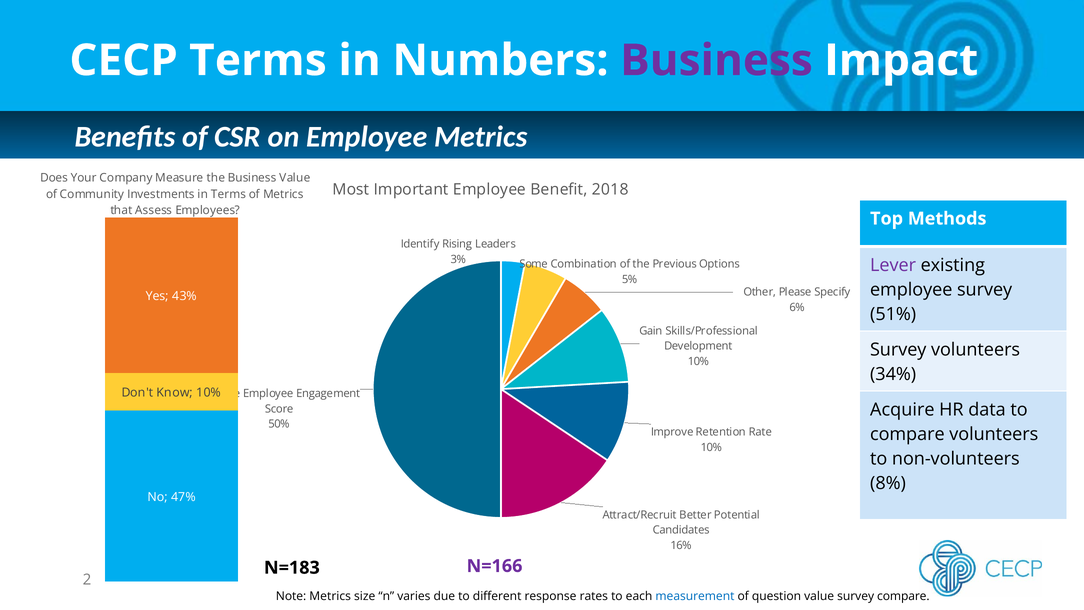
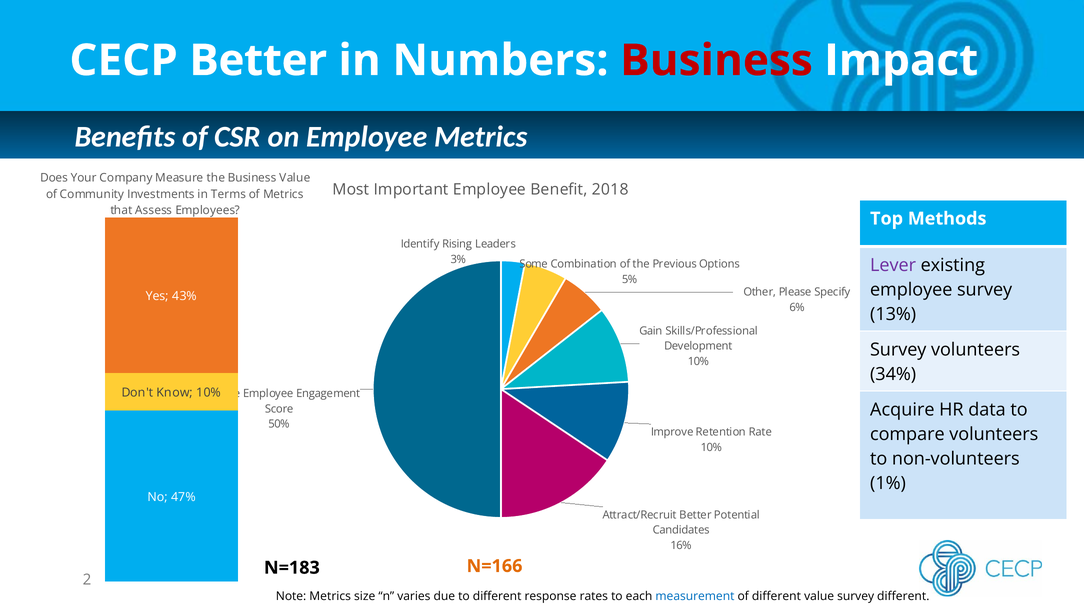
CECP Terms: Terms -> Better (258, 61)
Business colour: purple -> red (716, 61)
51%: 51% -> 13% (893, 314)
8%: 8% -> 1% (888, 483)
N=166 colour: purple -> orange (495, 566)
of question: question -> different (776, 596)
survey compare: compare -> different (903, 596)
